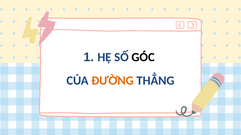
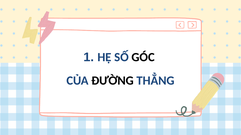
ĐƯỜNG colour: orange -> black (113, 81)
